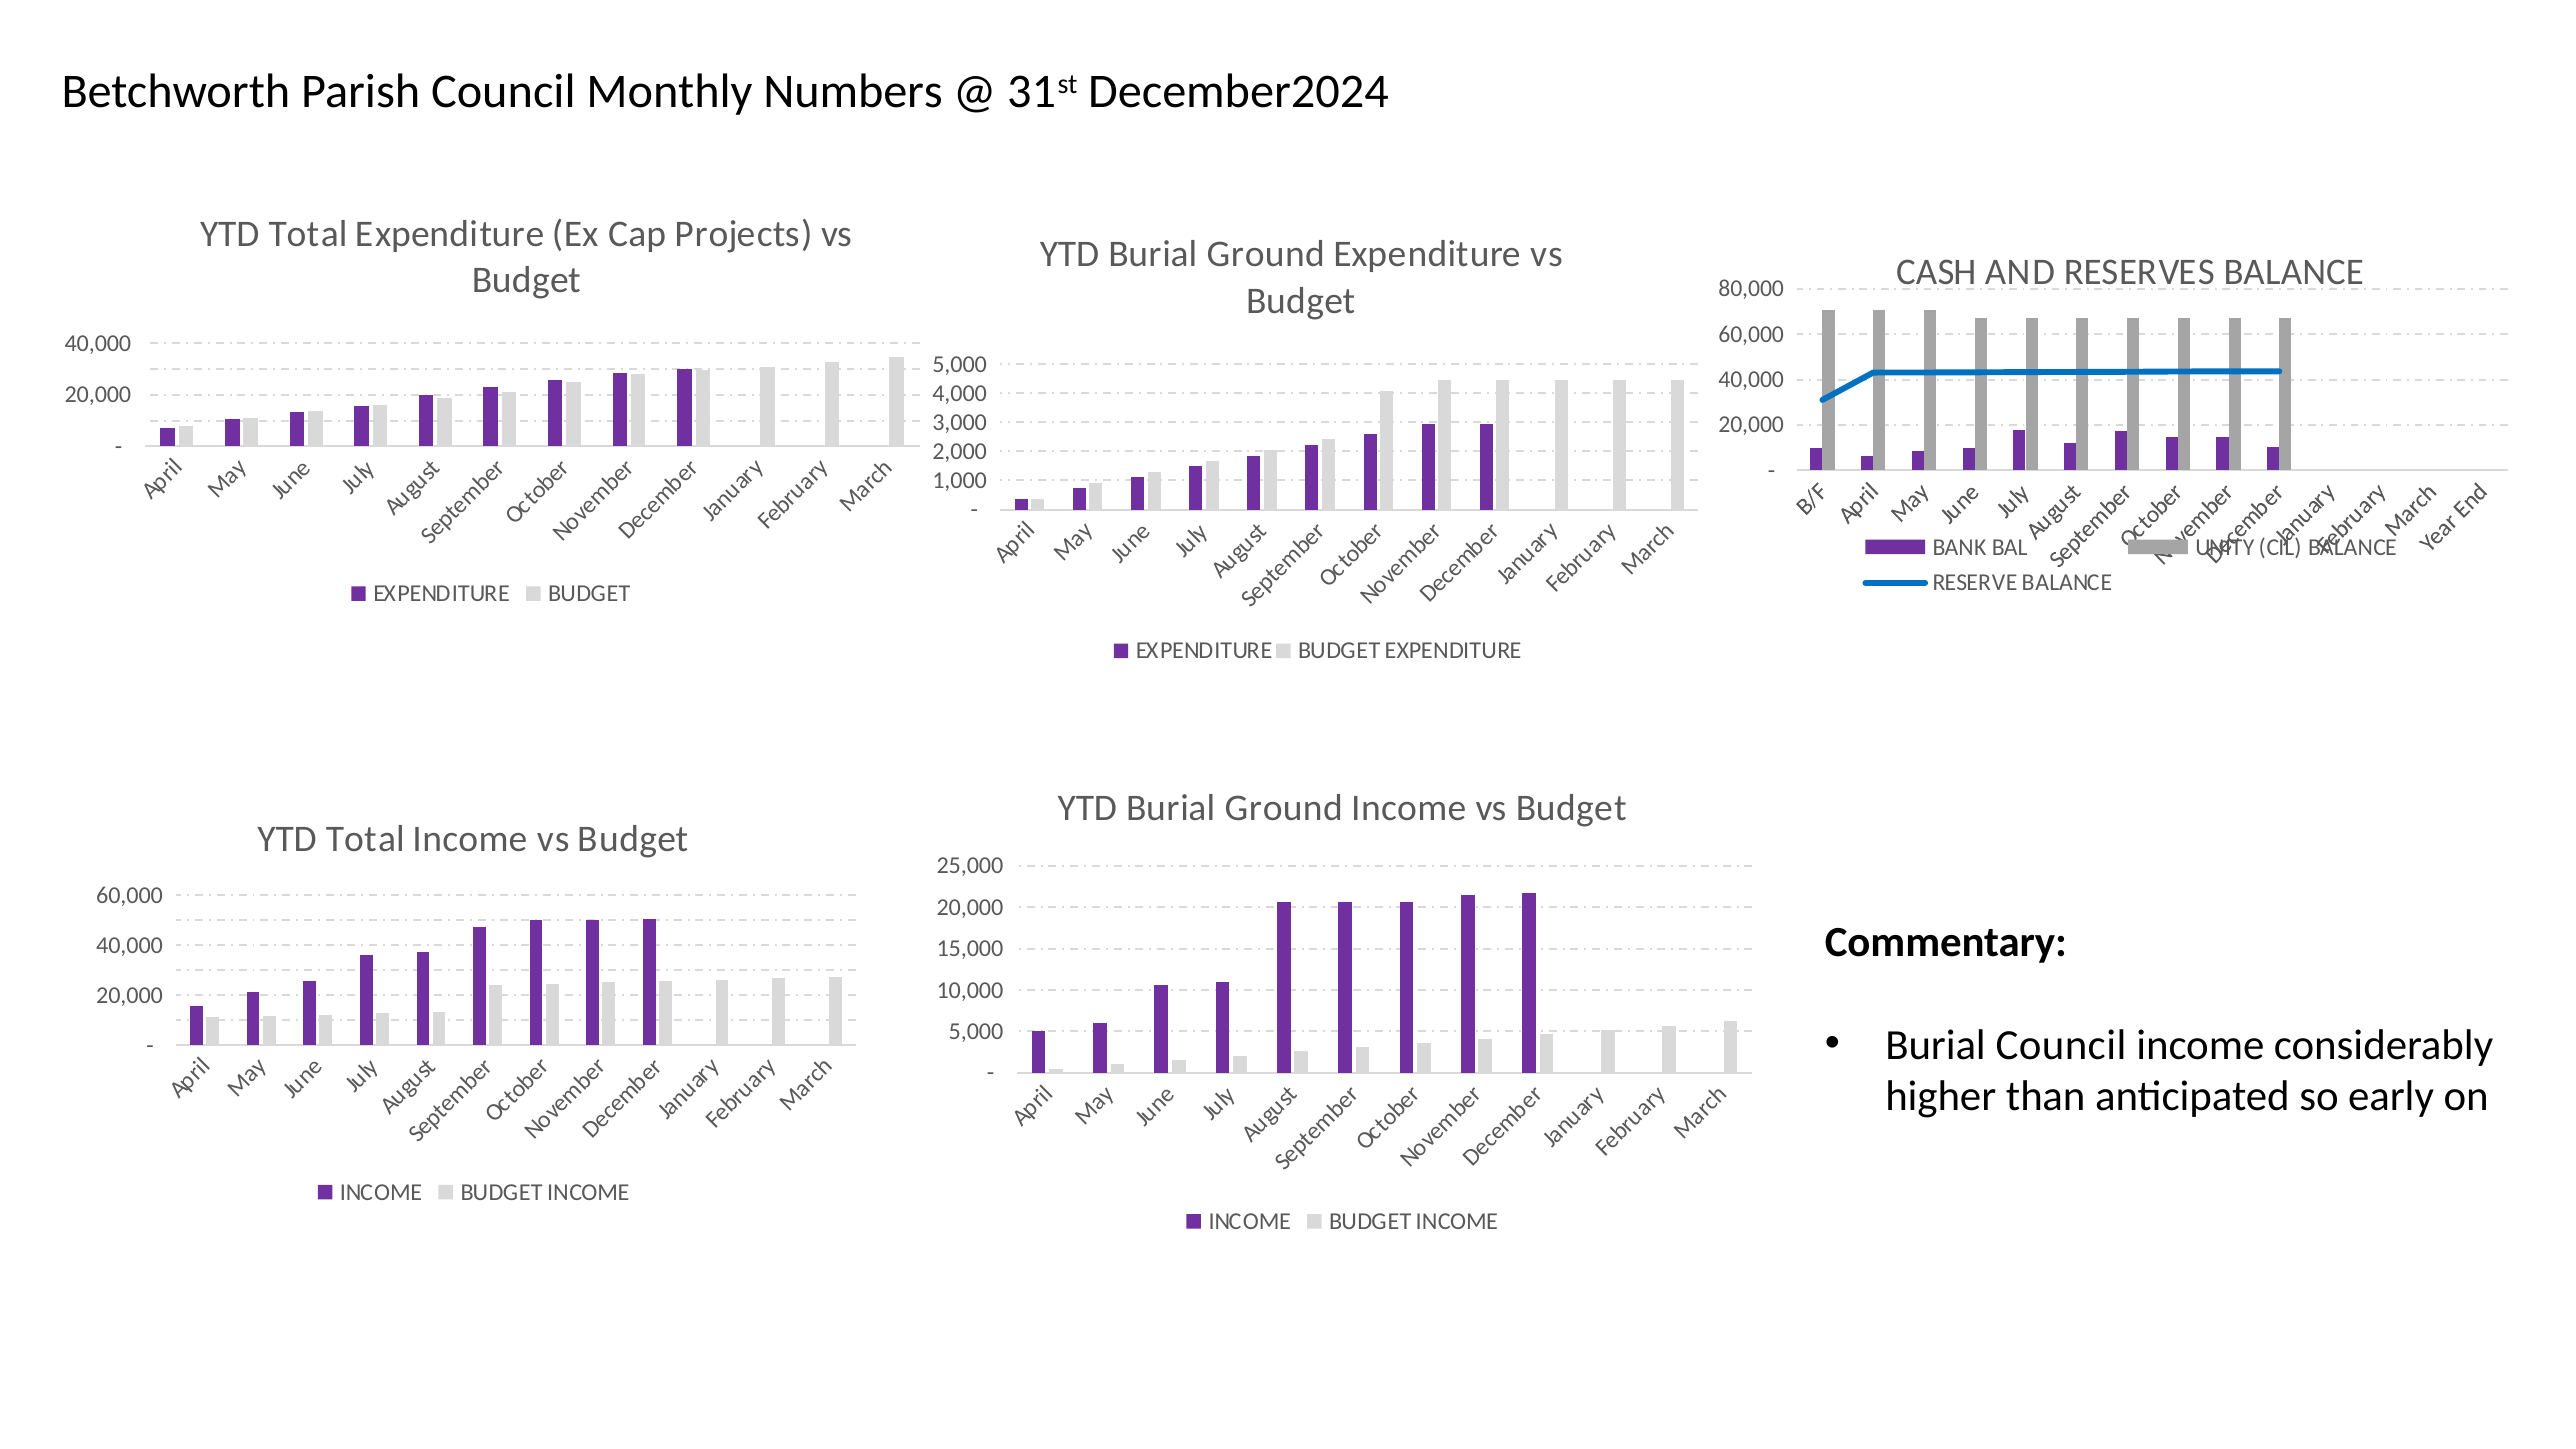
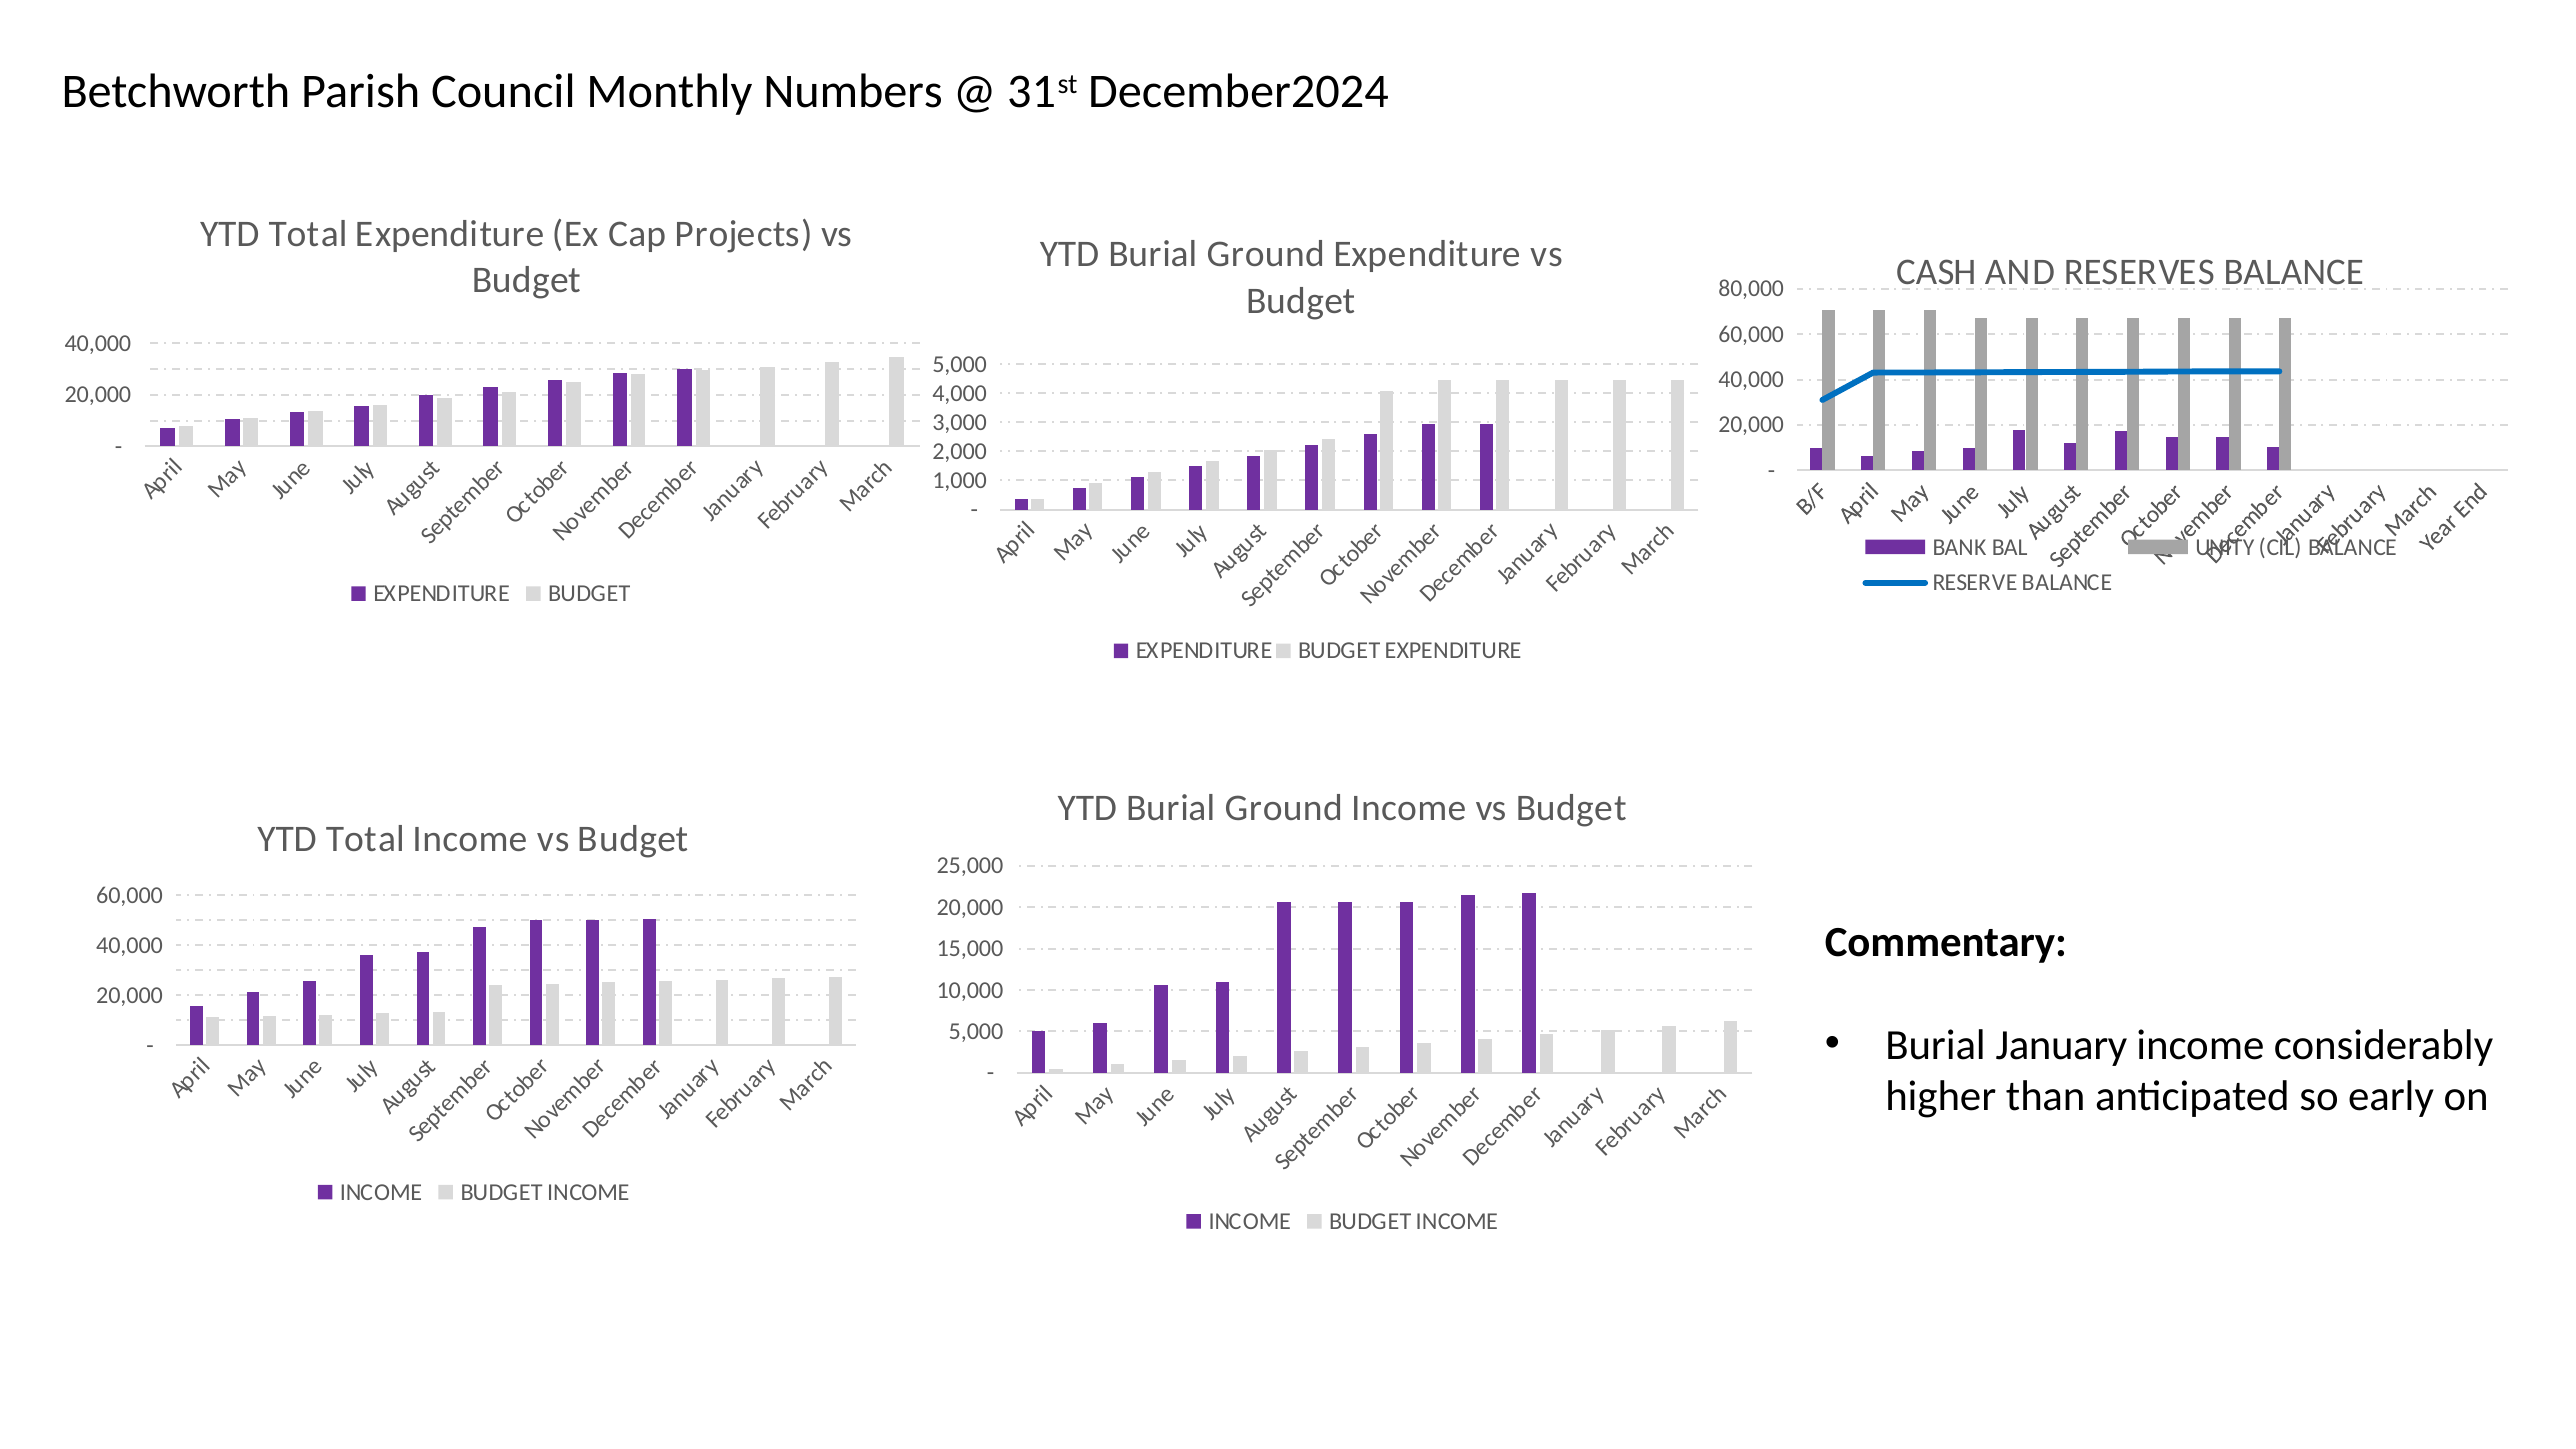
Burial Council: Council -> January (2061, 1045)
